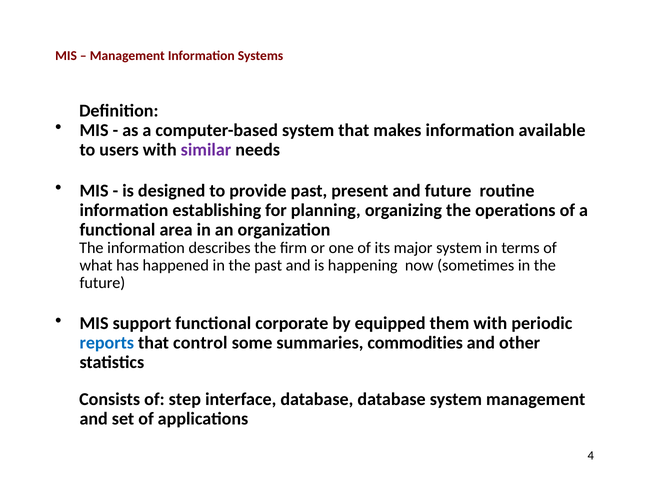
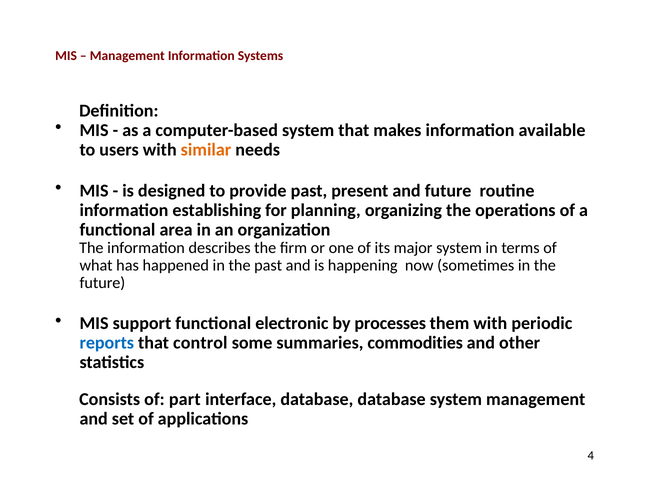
similar colour: purple -> orange (206, 149)
corporate: corporate -> electronic (292, 323)
equipped: equipped -> processes (390, 323)
step: step -> part (185, 399)
